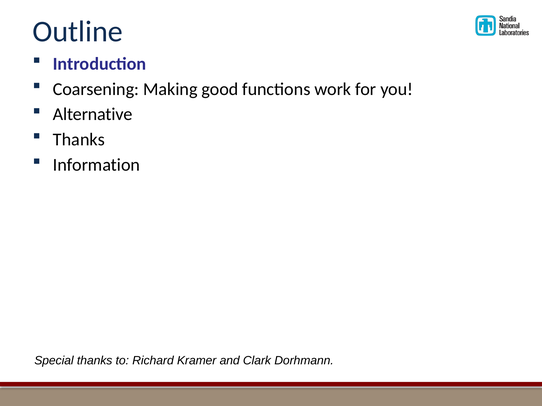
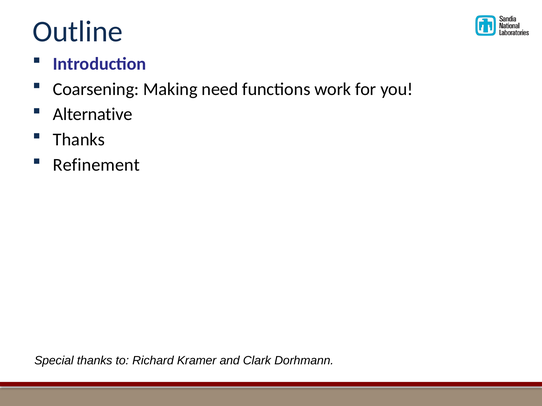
good: good -> need (220, 89)
Information: Information -> Refinement (96, 165)
